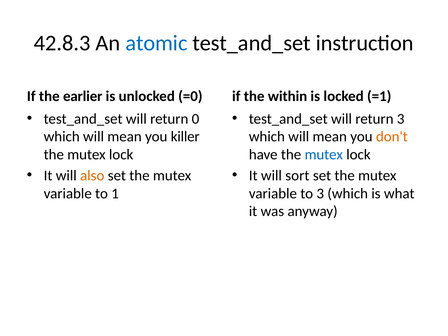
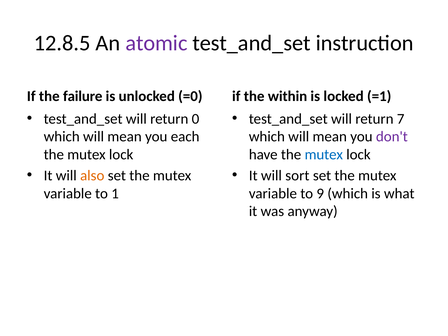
42.8.3: 42.8.3 -> 12.8.5 (62, 43)
atomic colour: blue -> purple (156, 43)
earlier: earlier -> failure (83, 96)
return 3: 3 -> 7 (401, 119)
killer: killer -> each (185, 137)
don't colour: orange -> purple (392, 137)
to 3: 3 -> 9 (320, 193)
